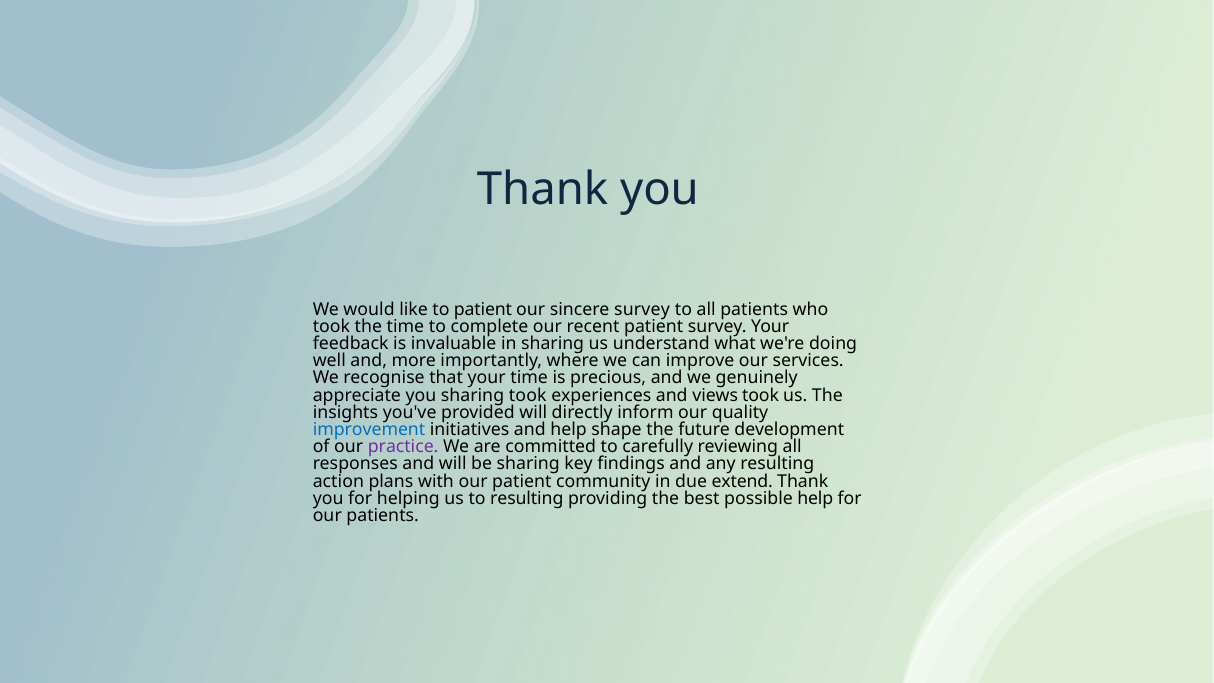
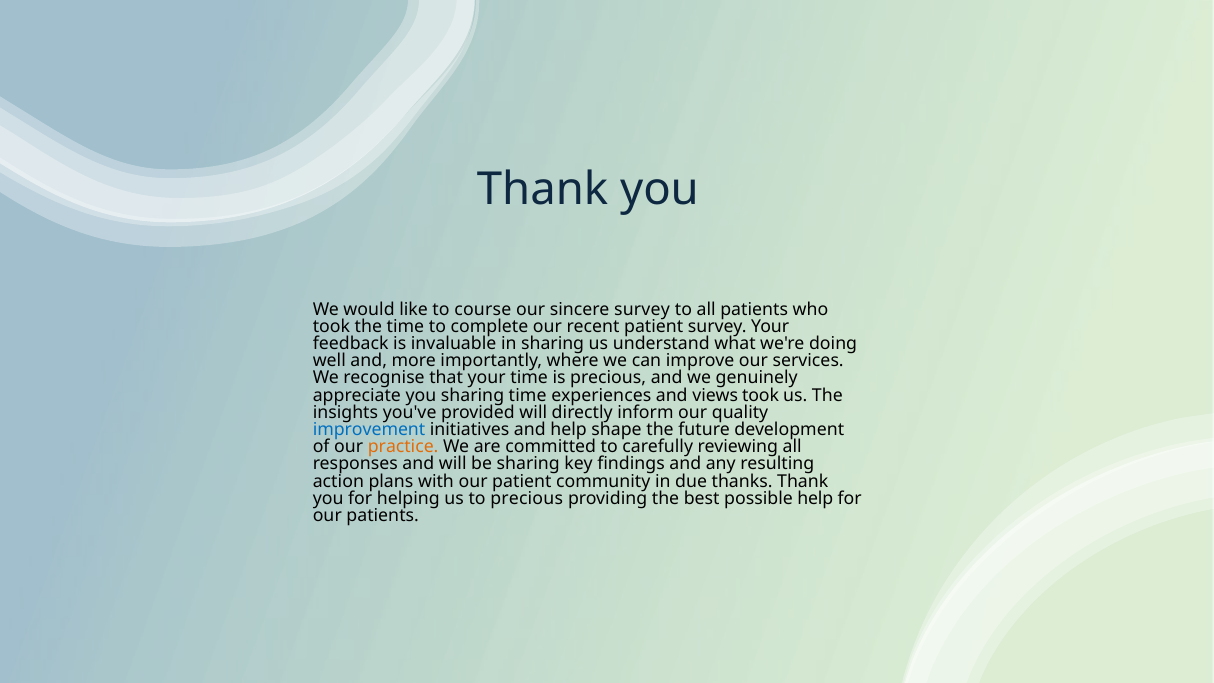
to patient: patient -> course (483, 309)
sharing took: took -> time (528, 395)
practice colour: purple -> orange (403, 447)
extend: extend -> thanks (742, 481)
to resulting: resulting -> precious (527, 498)
